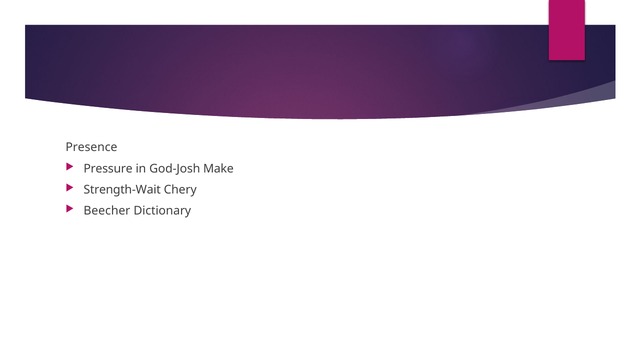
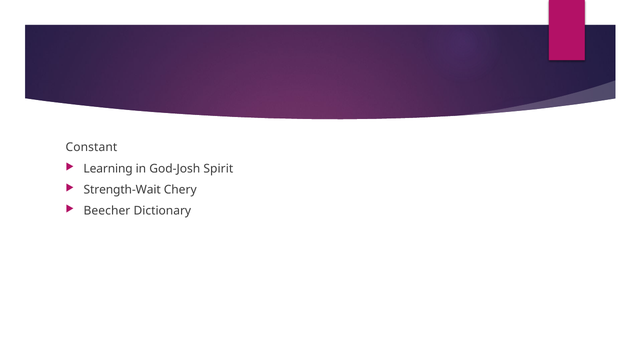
Presence: Presence -> Constant (91, 147)
Pressure: Pressure -> Learning (108, 168)
Make: Make -> Spirit (218, 168)
